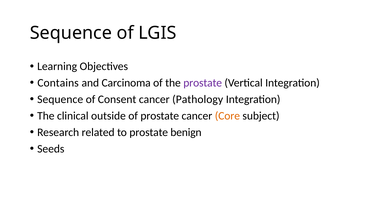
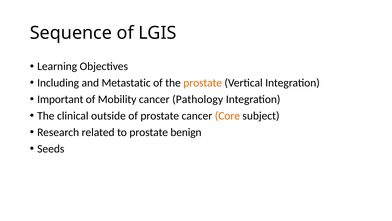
Contains: Contains -> Including (58, 83)
Carcinoma: Carcinoma -> Metastatic (126, 83)
prostate colour: purple -> orange (203, 83)
Sequence: Sequence -> Important (60, 99)
Consent: Consent -> Mobility (117, 99)
